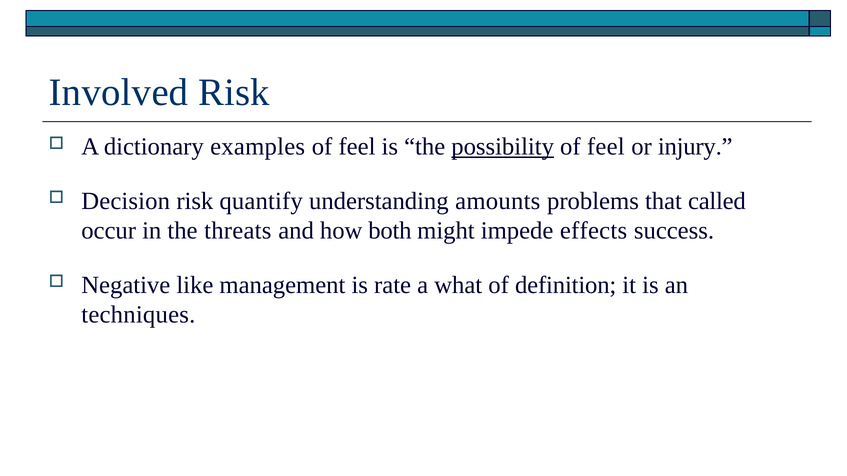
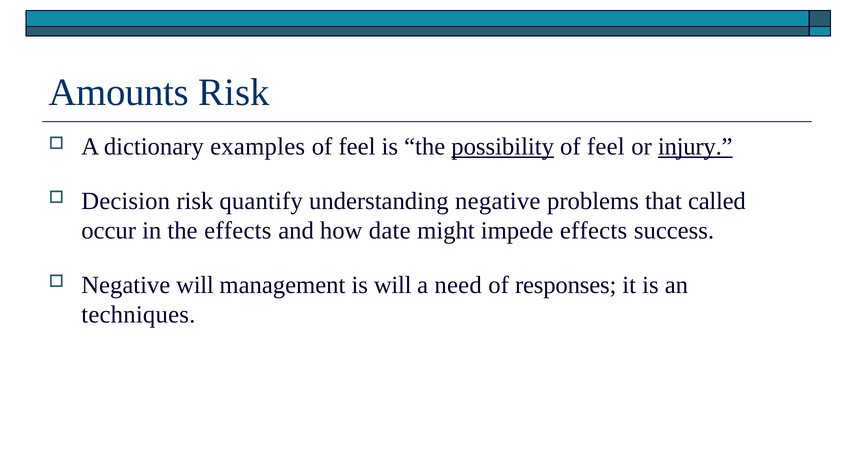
Involved: Involved -> Amounts (119, 93)
injury underline: none -> present (695, 147)
understanding amounts: amounts -> negative (498, 201)
the threats: threats -> effects (238, 231)
both: both -> date (390, 231)
Negative like: like -> will (195, 285)
is rate: rate -> will (393, 285)
what: what -> need (458, 285)
definition: definition -> responses (566, 285)
